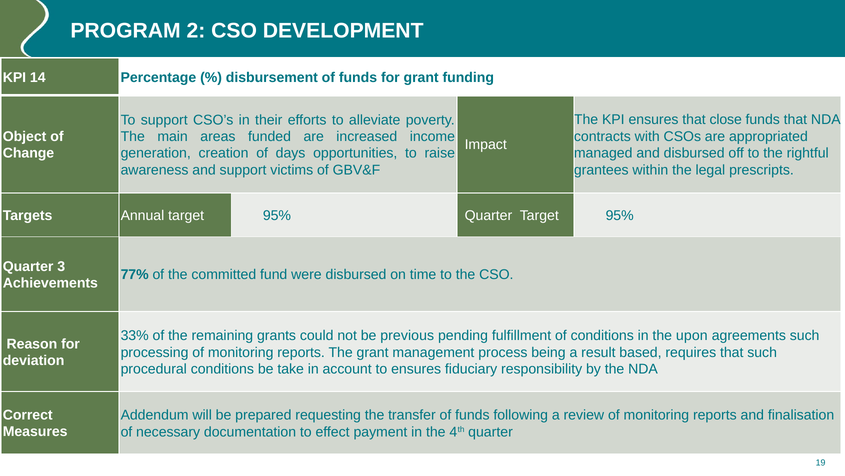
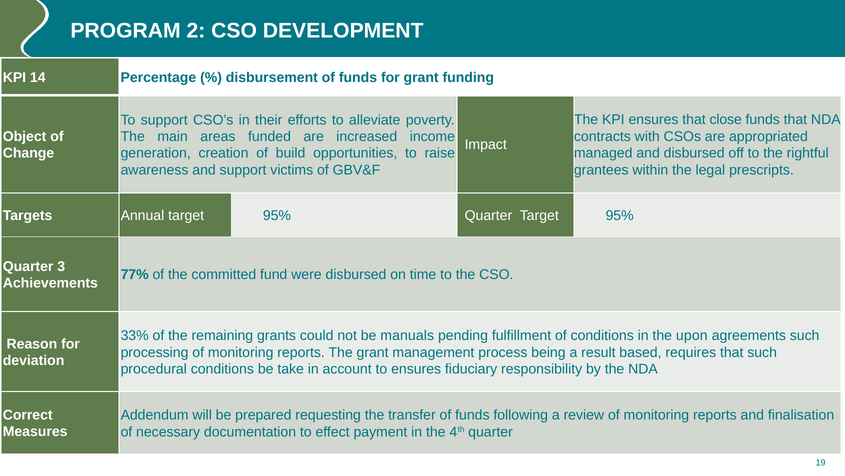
days: days -> build (291, 153)
previous: previous -> manuals (407, 335)
